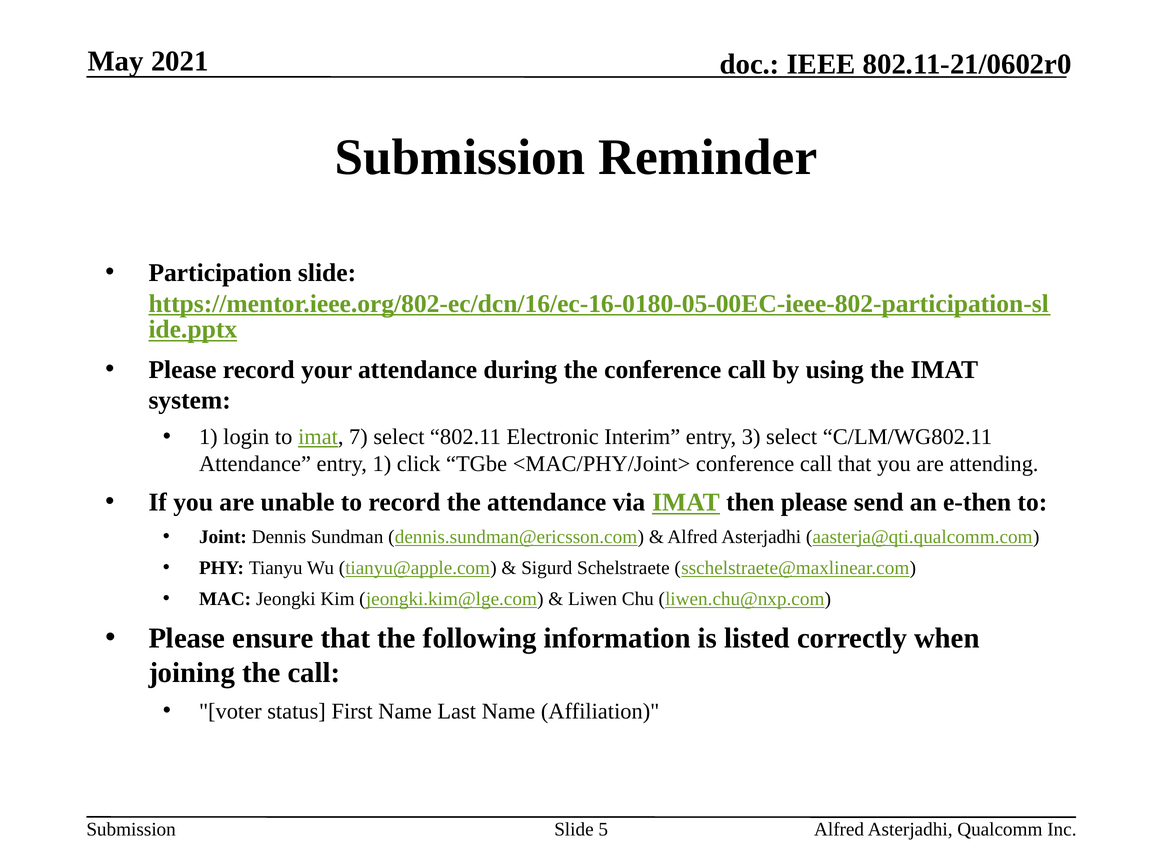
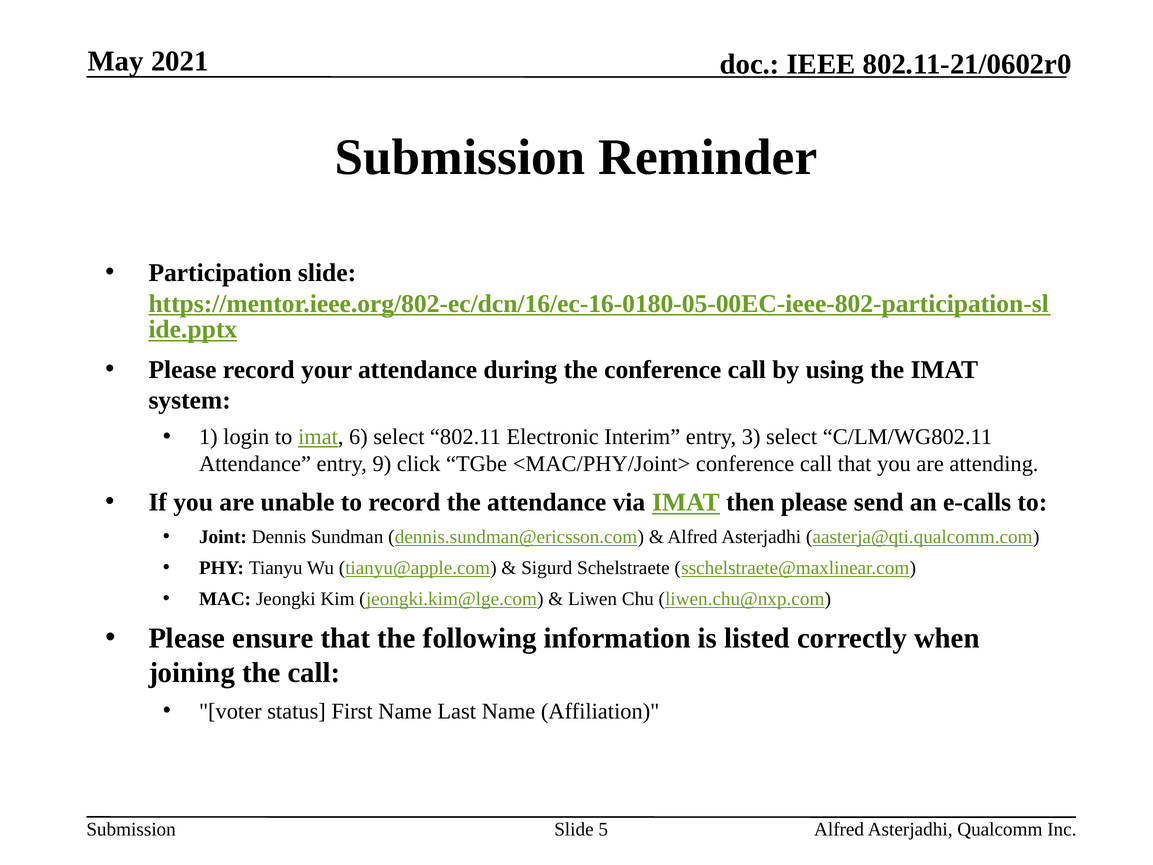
7: 7 -> 6 (358, 437)
entry 1: 1 -> 9 (382, 464)
e-then: e-then -> e-calls (977, 502)
